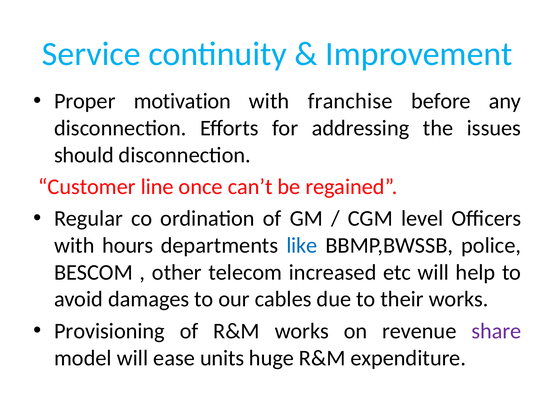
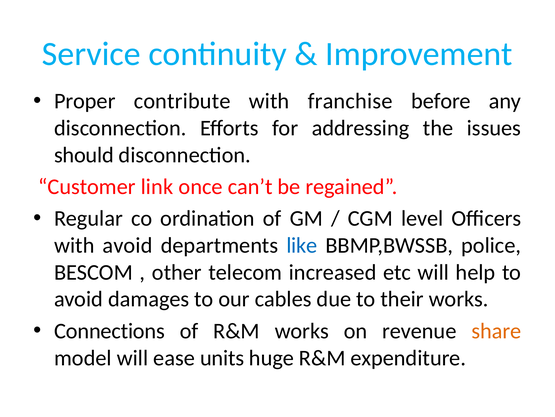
motivation: motivation -> contribute (182, 101)
line: line -> link (157, 186)
with hours: hours -> avoid (128, 245)
Provisioning: Provisioning -> Connections (110, 330)
share colour: purple -> orange (496, 330)
